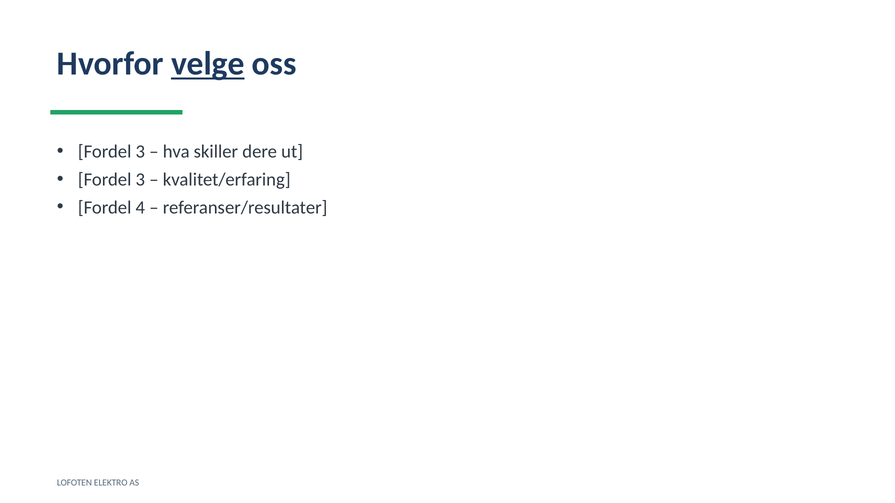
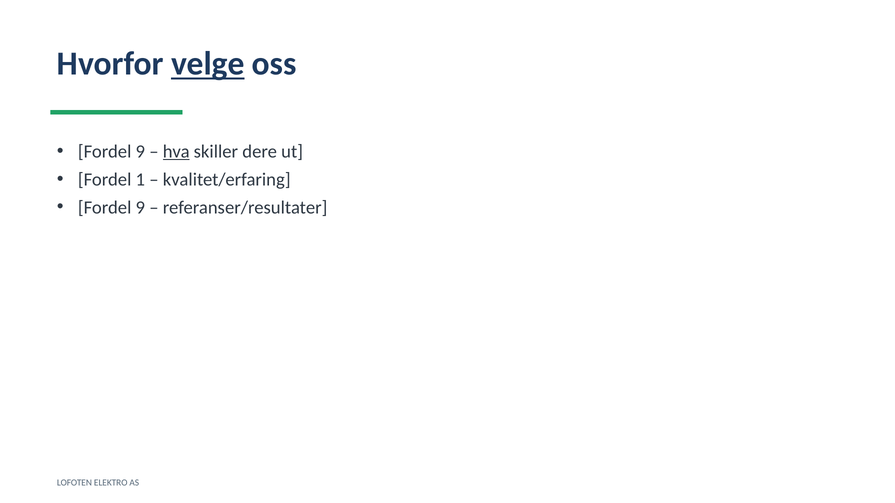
3: 3 -> 9 (140, 152)
hva underline: none -> present (176, 152)
3: 3 -> 1 (140, 180)
4: 4 -> 9 (140, 208)
